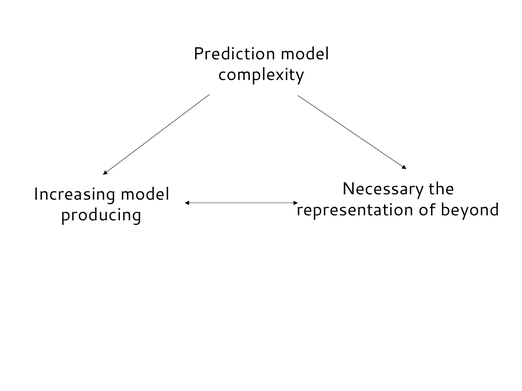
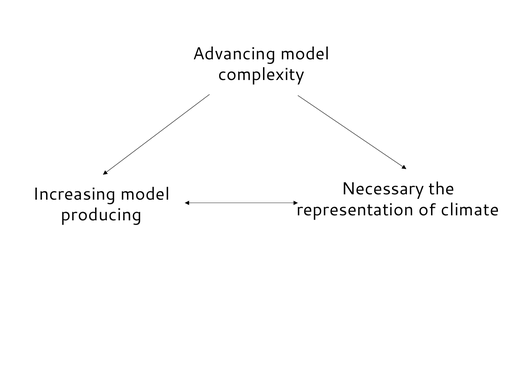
Prediction: Prediction -> Advancing (234, 54)
beyond: beyond -> climate (470, 210)
